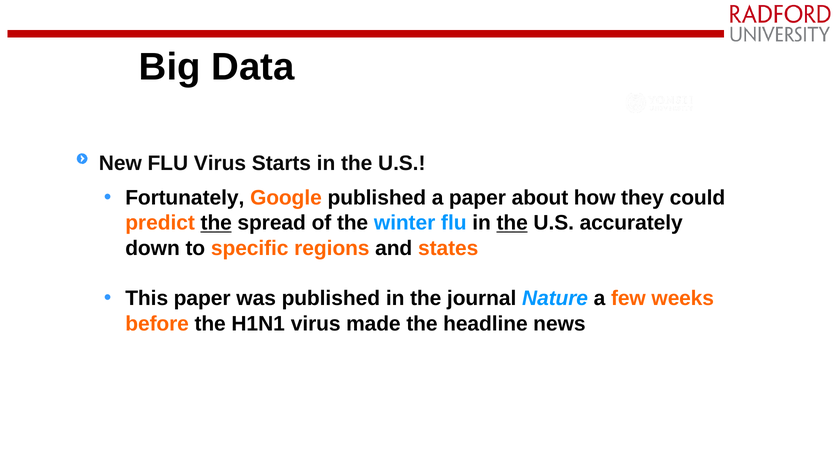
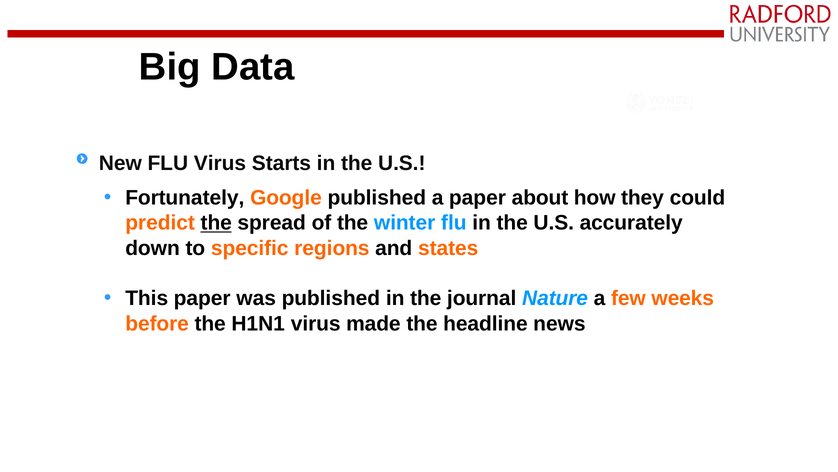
the underline: present -> none (512, 223)
